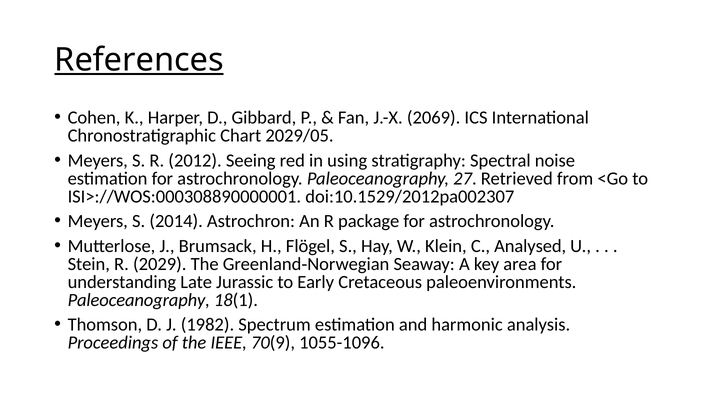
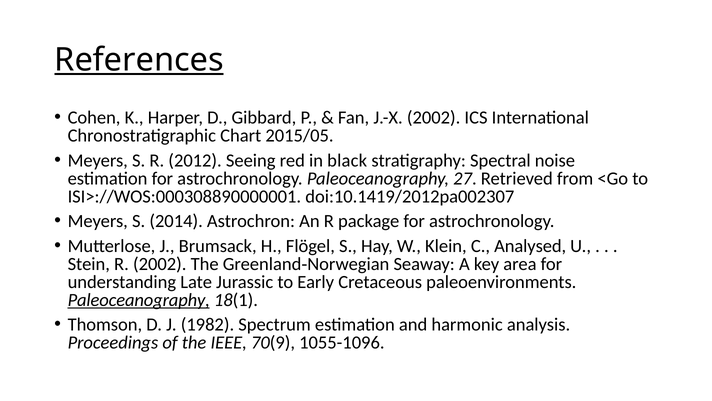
J.-X 2069: 2069 -> 2002 (434, 118)
2029/05: 2029/05 -> 2015/05 (300, 136)
using: using -> black (347, 160)
doi:10.1529/2012pa002307: doi:10.1529/2012pa002307 -> doi:10.1419/2012pa002307 (410, 196)
R 2029: 2029 -> 2002 (160, 264)
Paleoceanography underline: none -> present (139, 300)
